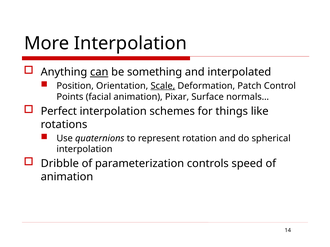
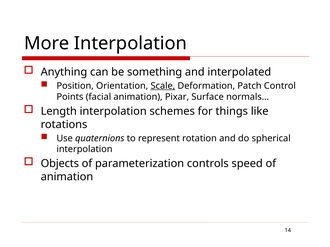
can underline: present -> none (99, 72)
Perfect: Perfect -> Length (59, 112)
Dribble: Dribble -> Objects (60, 164)
